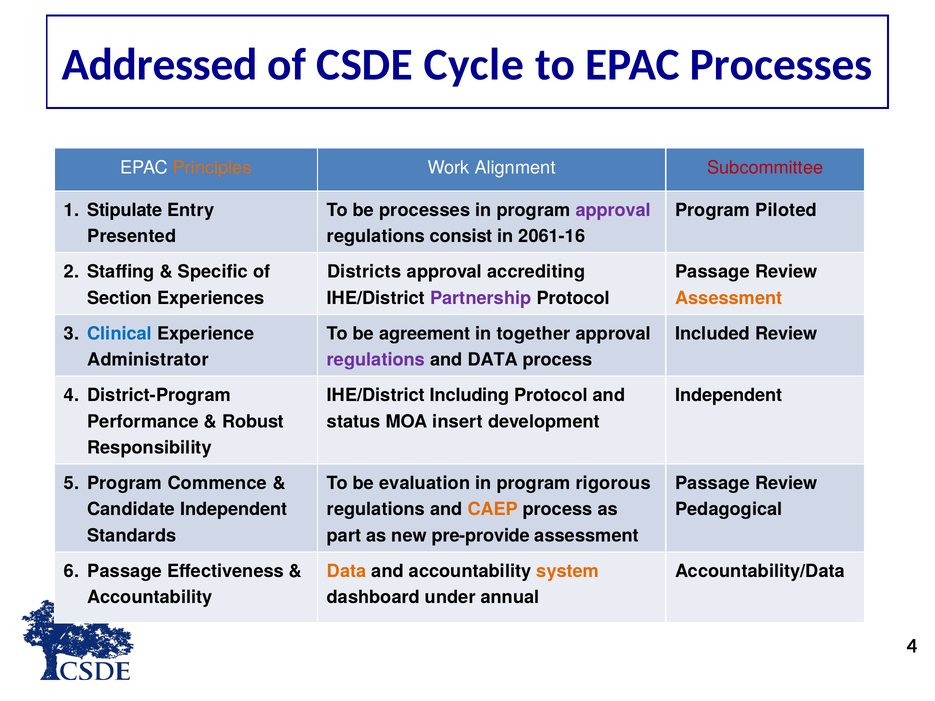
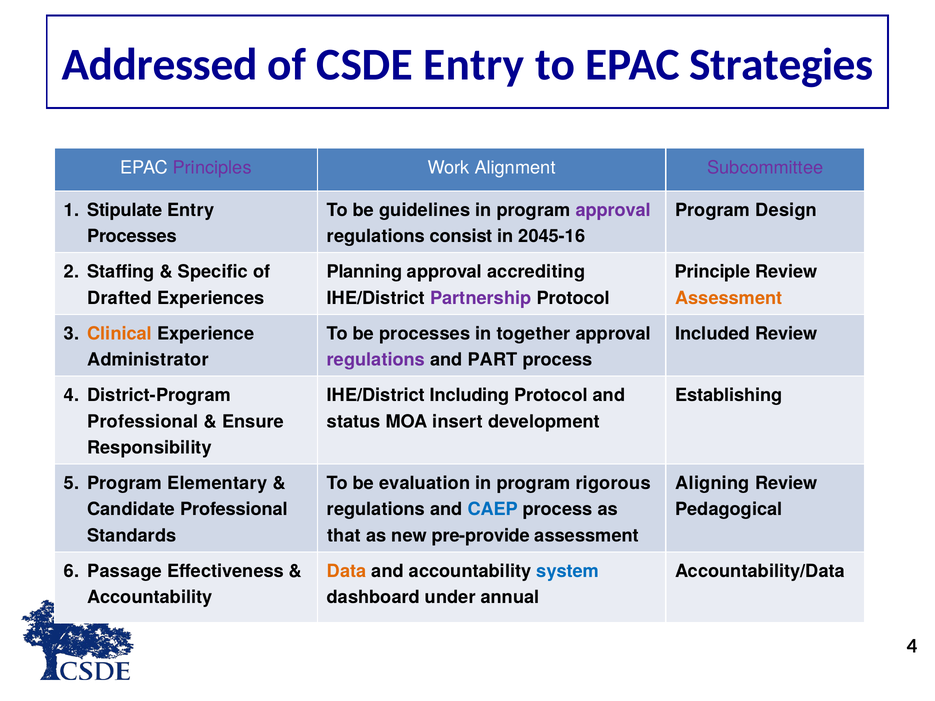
CSDE Cycle: Cycle -> Entry (474, 65)
EPAC Processes: Processes -> Strategies (781, 65)
Principles colour: orange -> purple (212, 168)
Subcommittee colour: red -> purple (765, 168)
be processes: processes -> guidelines (425, 210)
Piloted: Piloted -> Design (786, 210)
Presented: Presented -> Processes (132, 236)
2061-16: 2061-16 -> 2045-16 (552, 236)
Districts: Districts -> Planning (364, 272)
Passage: Passage -> Principle (713, 272)
Section: Section -> Drafted (120, 298)
Clinical colour: blue -> orange (120, 334)
be agreement: agreement -> processes (425, 334)
and DATA: DATA -> PART (493, 360)
Independent: Independent -> Establishing (729, 395)
Performance: Performance -> Professional (143, 422)
Robust: Robust -> Ensure (253, 422)
Commence: Commence -> Elementary (217, 483)
Passage: Passage -> Aligning (712, 483)
Candidate Independent: Independent -> Professional (234, 510)
CAEP colour: orange -> blue (493, 510)
part: part -> that (344, 536)
system colour: orange -> blue (568, 571)
